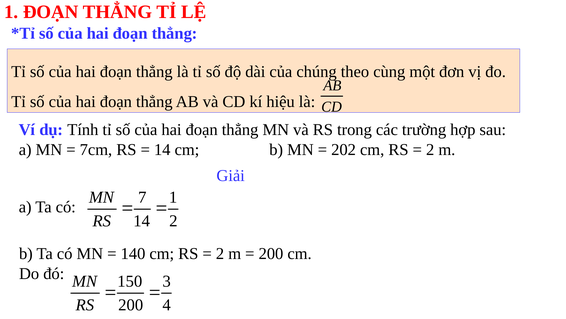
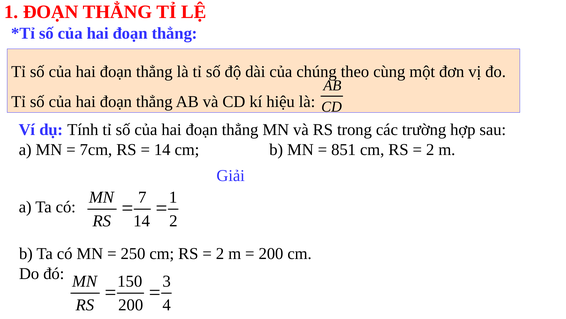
202: 202 -> 851 (344, 149)
140: 140 -> 250 (133, 253)
